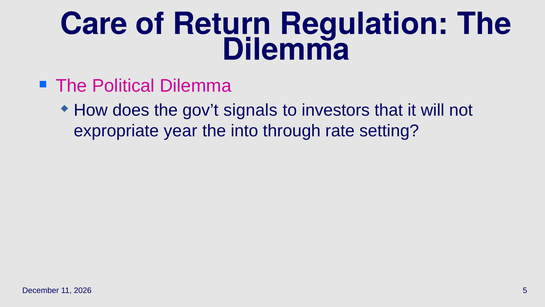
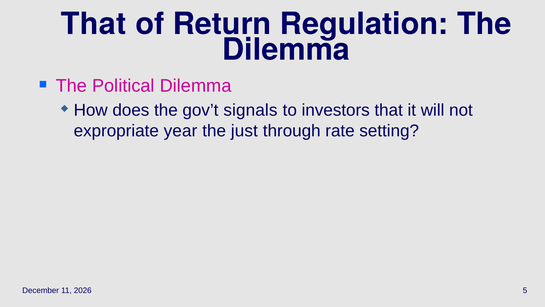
Care: Care -> That (94, 24)
into: into -> just (244, 131)
